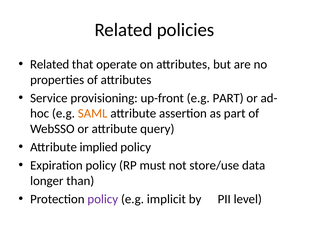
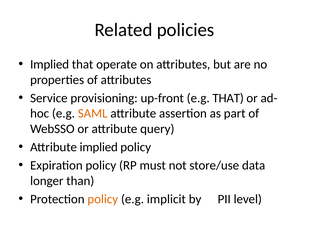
Related: Related -> Implied (50, 64)
e.g PART: PART -> THAT (228, 98)
policy colour: purple -> orange (103, 199)
